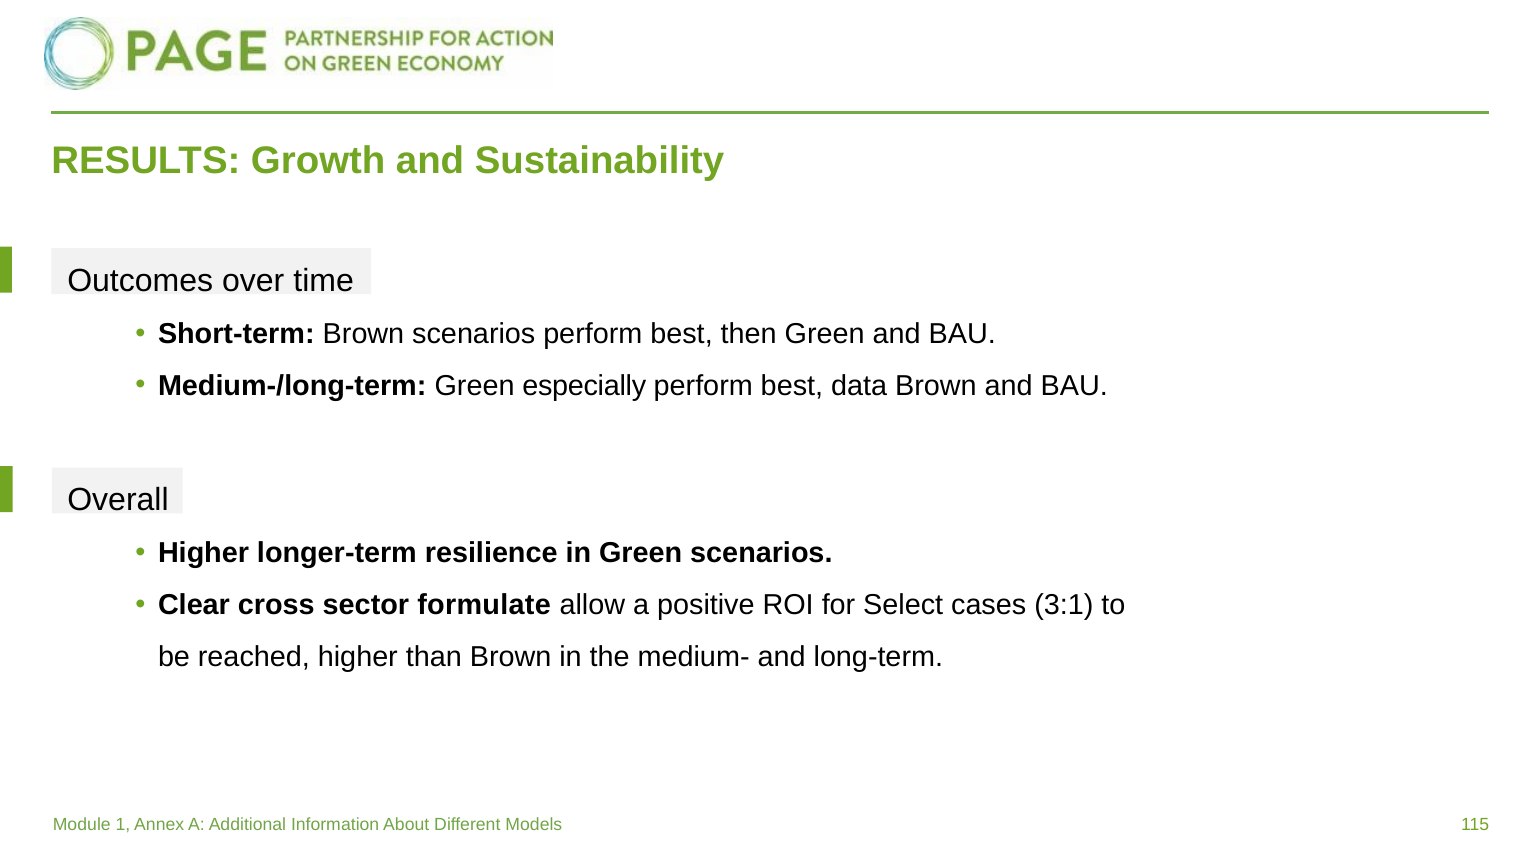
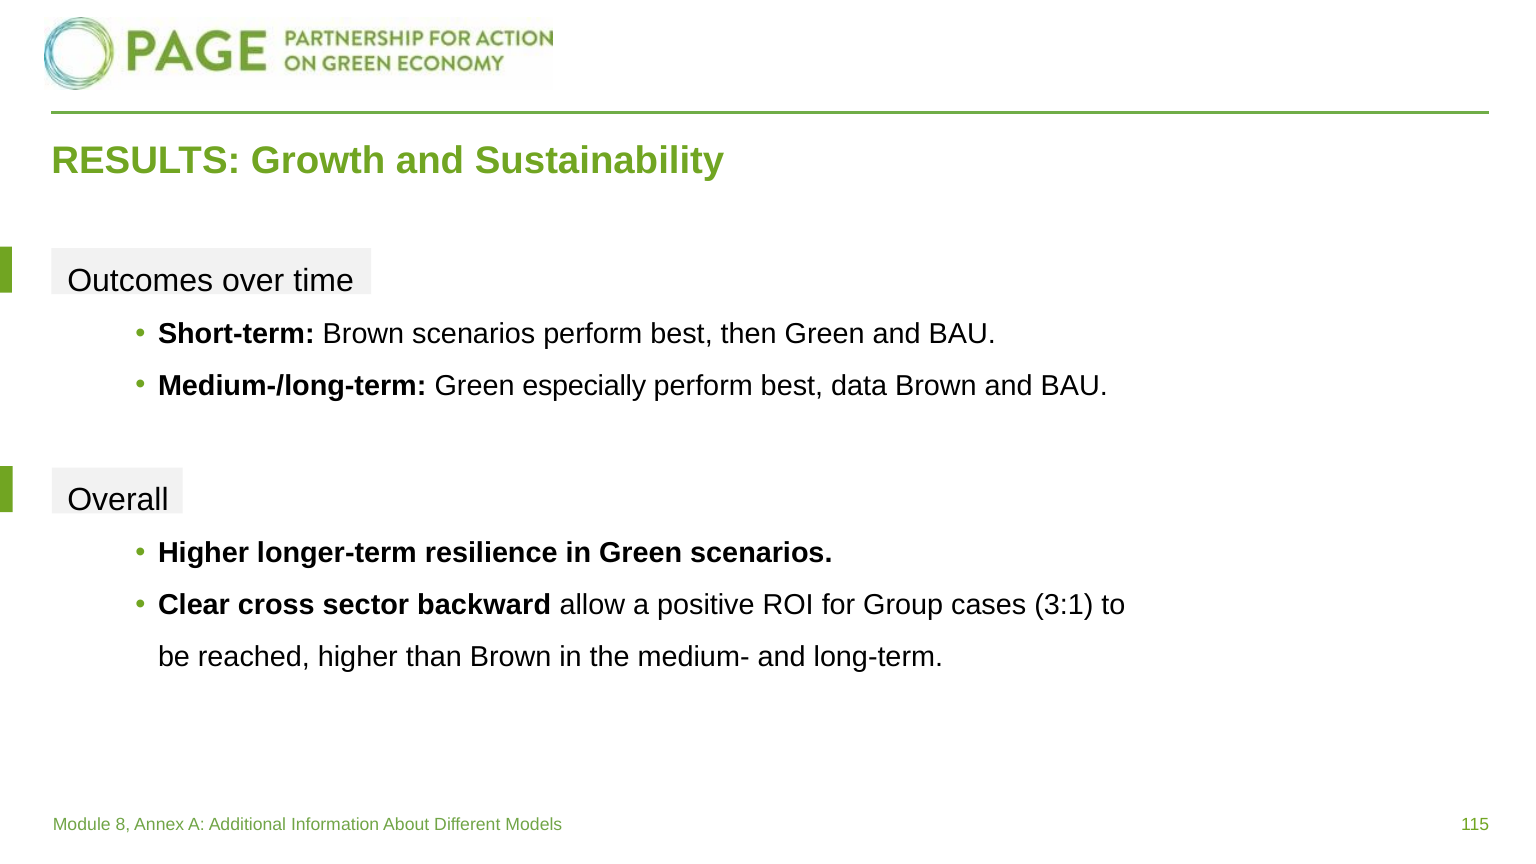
formulate: formulate -> backward (484, 605)
Select: Select -> Group (903, 605)
1: 1 -> 8 (123, 825)
